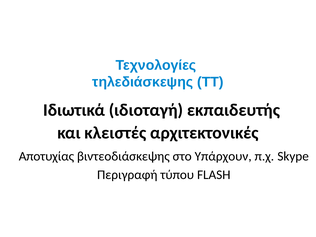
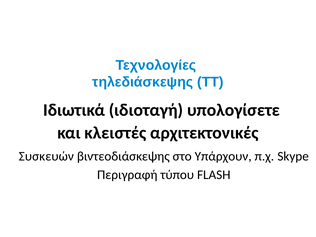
εκπαιδευτής: εκπαιδευτής -> υπολογίσετε (234, 110)
Αποτυχίας: Αποτυχίας -> Συσκευών (46, 156)
